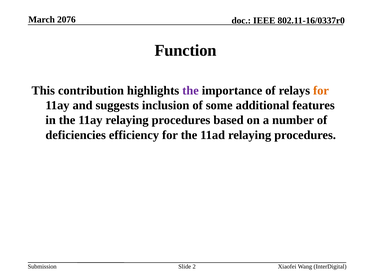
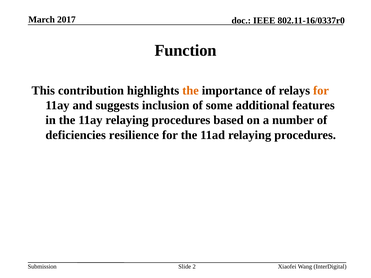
2076: 2076 -> 2017 (66, 20)
the colour: purple -> orange (190, 91)
efficiency: efficiency -> resilience (134, 135)
